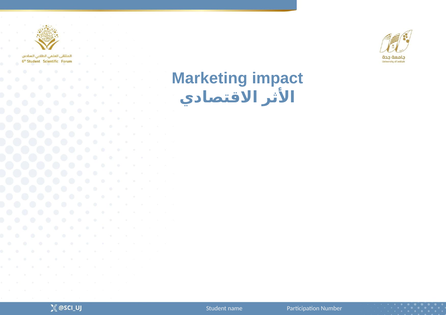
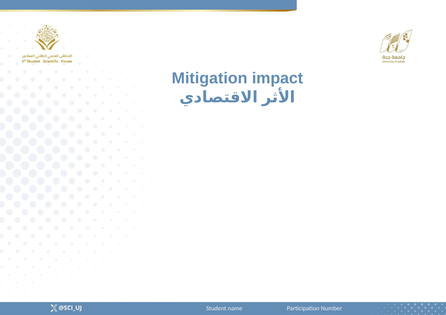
Marketing: Marketing -> Mitigation (210, 78)
